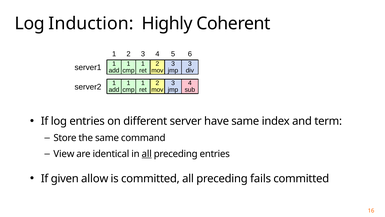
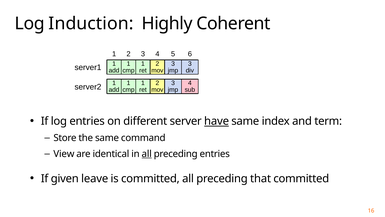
have underline: none -> present (217, 121)
allow: allow -> leave (95, 178)
fails: fails -> that (261, 178)
